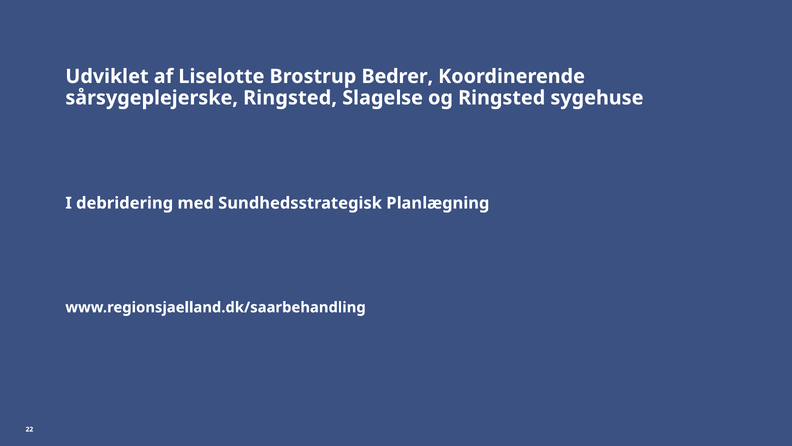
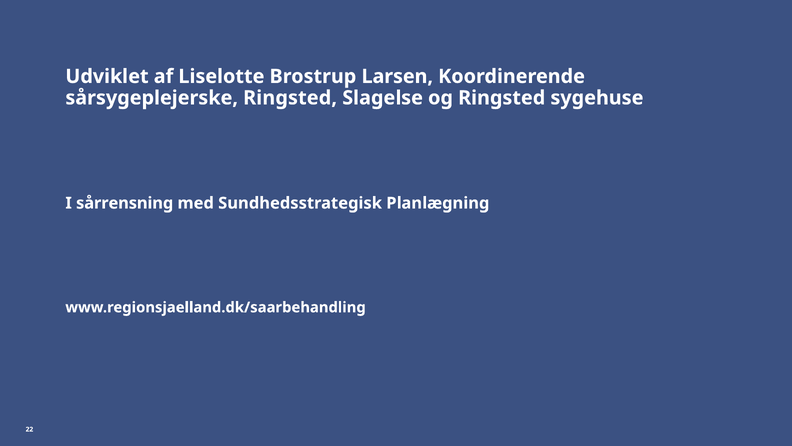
Bedrer: Bedrer -> Larsen (397, 76)
debridering: debridering -> sårrensning (125, 203)
